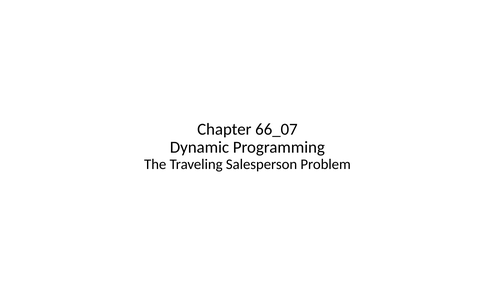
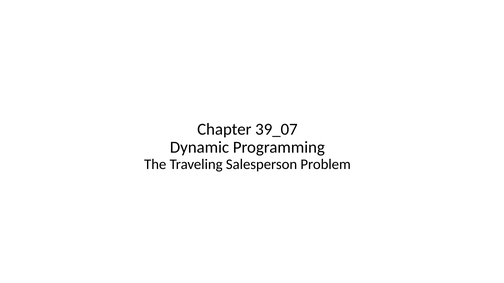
66_07: 66_07 -> 39_07 (276, 130)
